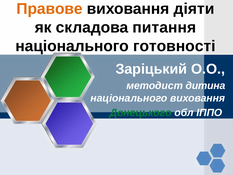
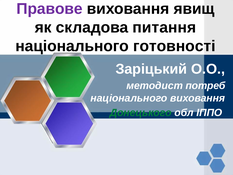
Правове colour: orange -> purple (49, 9)
діяти: діяти -> явищ (194, 9)
дитина: дитина -> потреб (205, 86)
